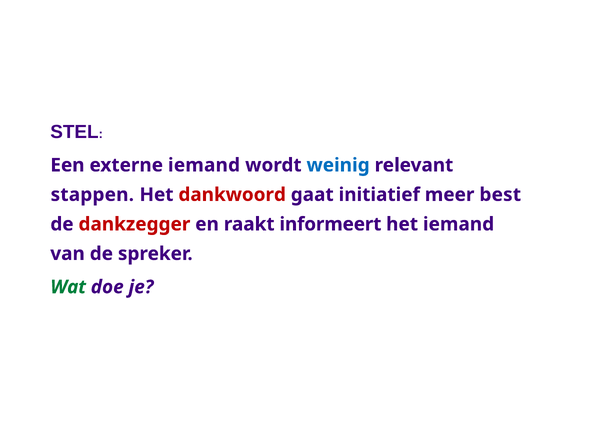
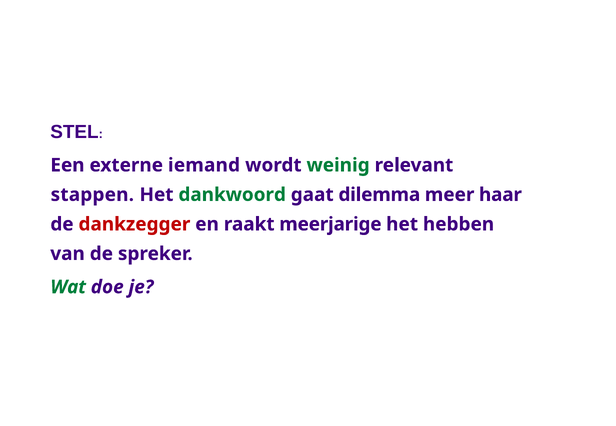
weinig colour: blue -> green (338, 165)
dankwoord colour: red -> green (232, 195)
initiatief: initiatief -> dilemma (379, 195)
best: best -> haar (500, 195)
informeert: informeert -> meerjarige (330, 224)
het iemand: iemand -> hebben (459, 224)
